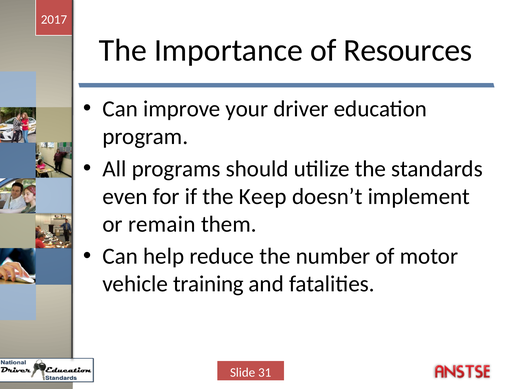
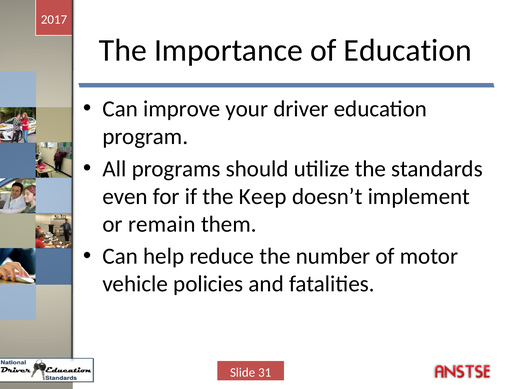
of Resources: Resources -> Education (408, 50)
training: training -> policies (208, 284)
